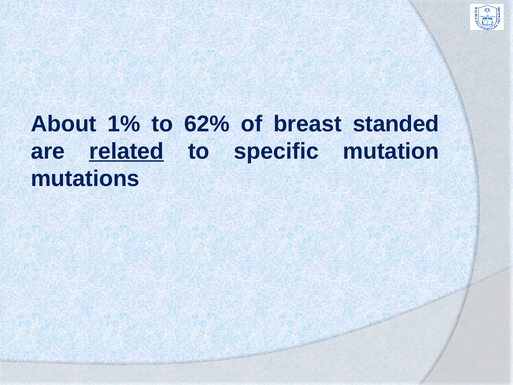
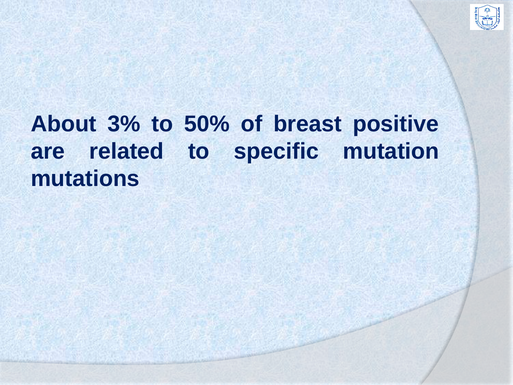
1%: 1% -> 3% (124, 124)
62%: 62% -> 50% (207, 124)
standed: standed -> positive (396, 124)
related underline: present -> none (127, 151)
